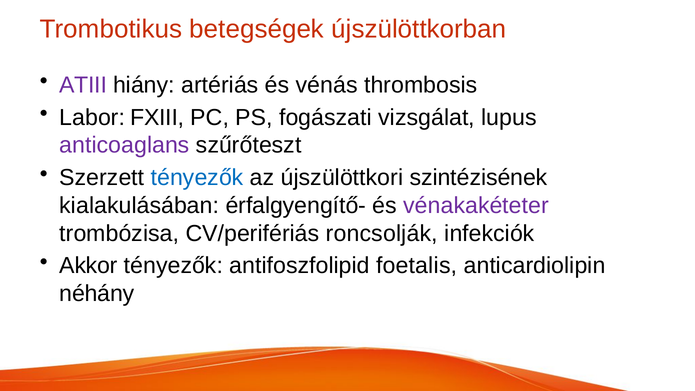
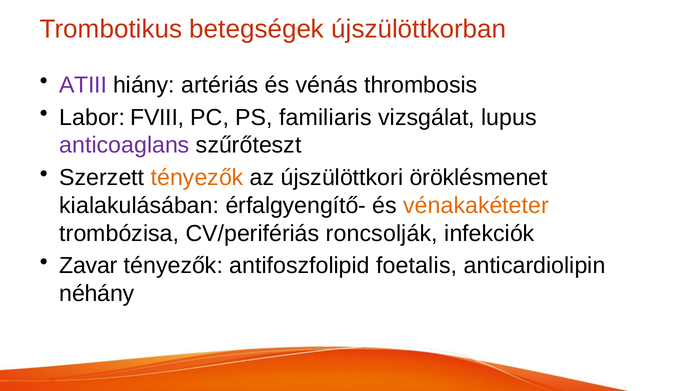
FXIII: FXIII -> FVIII (157, 117)
fogászati: fogászati -> familiaris (325, 117)
tényezők colour: blue -> orange (197, 178)
szintézisének: szintézisének -> öröklésmenet (479, 178)
vénakakéteter colour: purple -> orange (476, 206)
Akkor: Akkor -> Zavar (89, 266)
